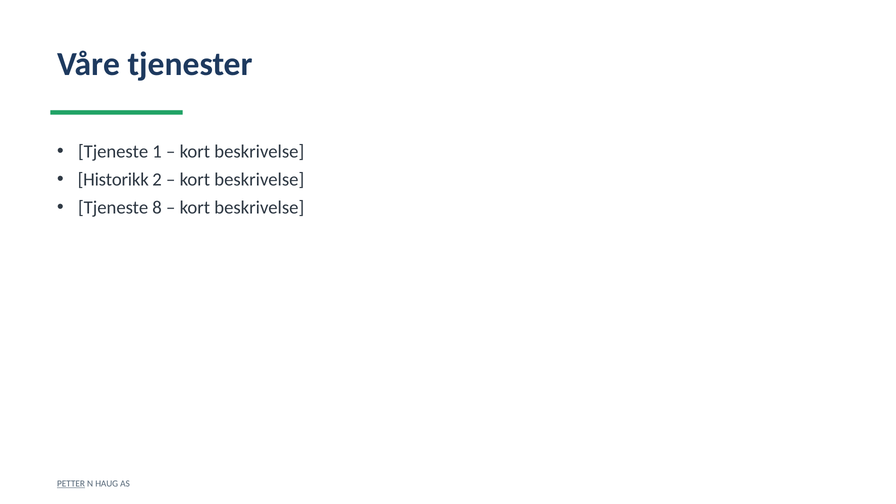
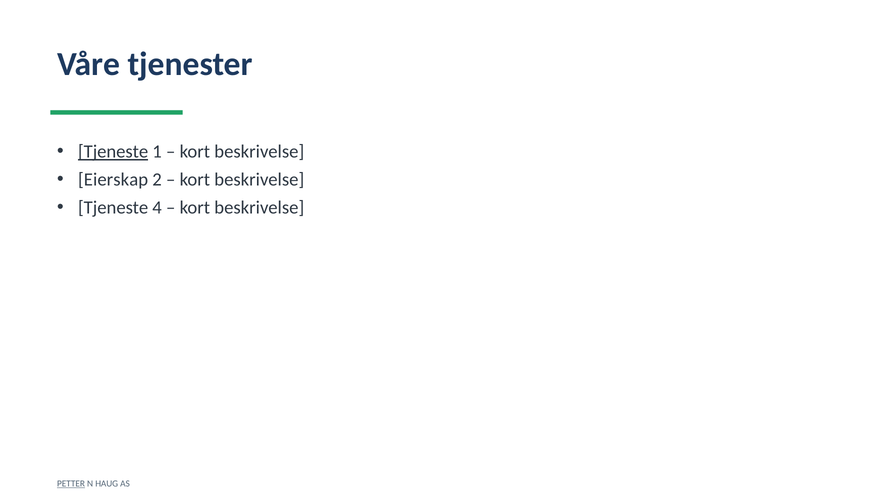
Tjeneste underline: none -> present (113, 152)
Historikk: Historikk -> Eierskap (113, 180)
8: 8 -> 4 (157, 208)
